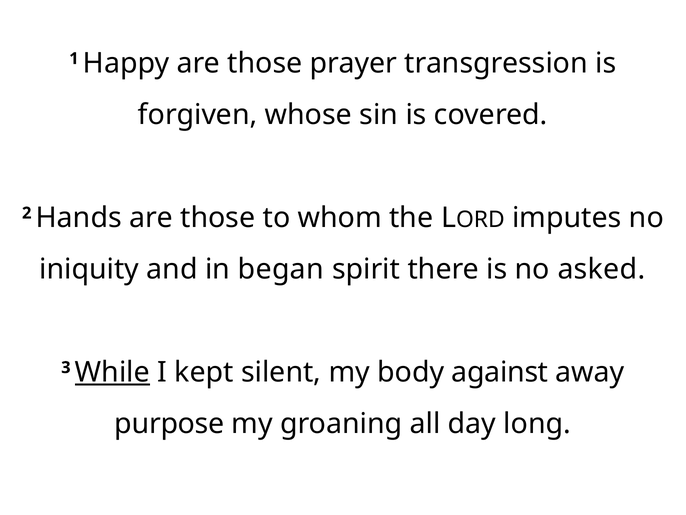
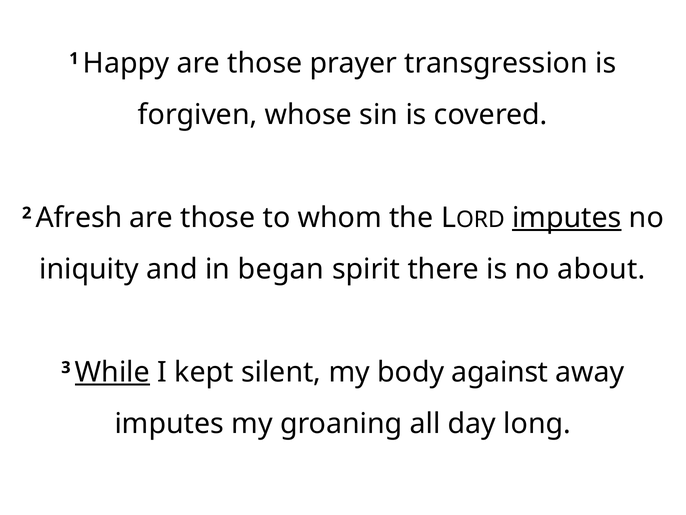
Hands: Hands -> Afresh (79, 217)
imputes underline: none -> present (567, 217)
asked: asked -> about (601, 269)
purpose: purpose -> imputes (169, 423)
